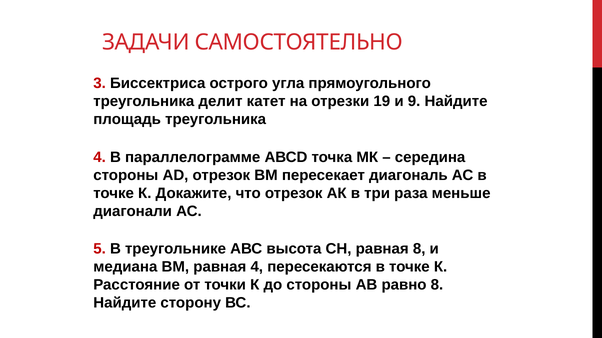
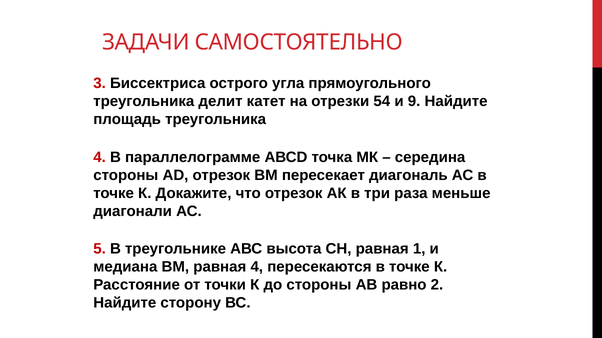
19: 19 -> 54 (382, 102)
равная 8: 8 -> 1 (419, 249)
равно 8: 8 -> 2 (437, 285)
